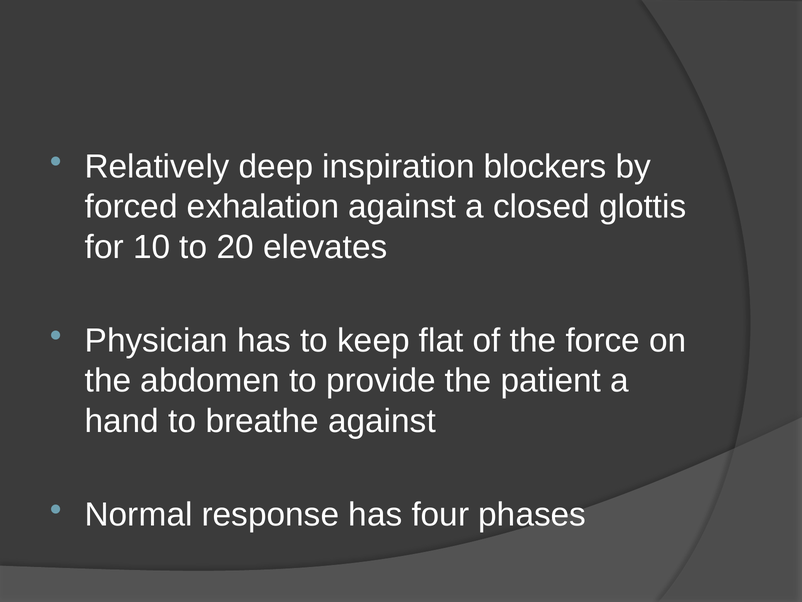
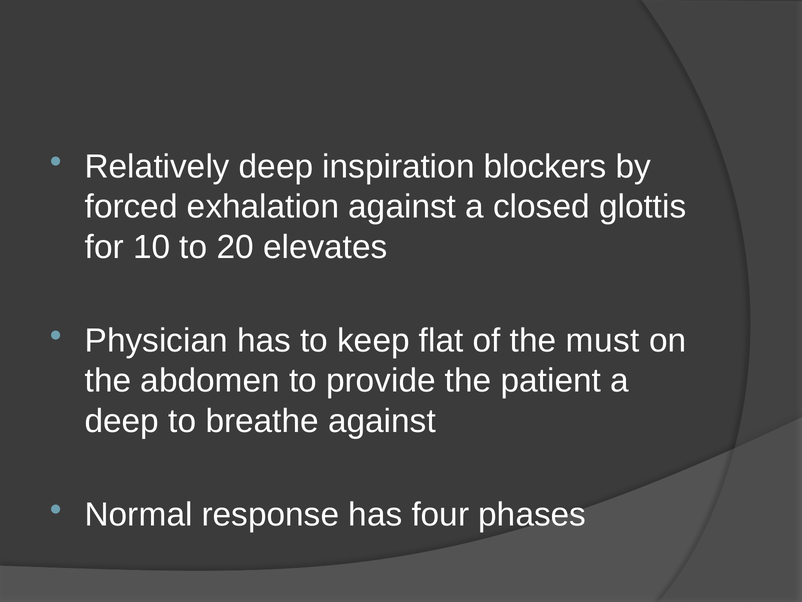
force: force -> must (603, 340)
hand: hand -> deep (122, 421)
